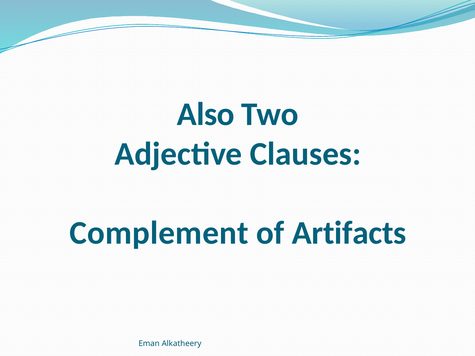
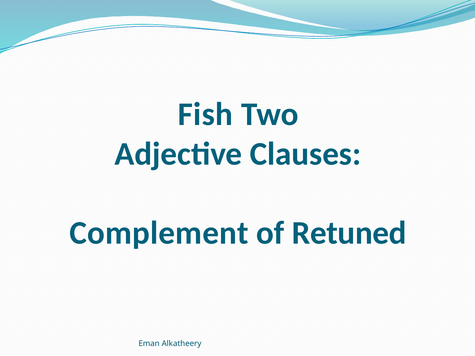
Also: Also -> Fish (205, 114)
Artifacts: Artifacts -> Retuned (349, 233)
